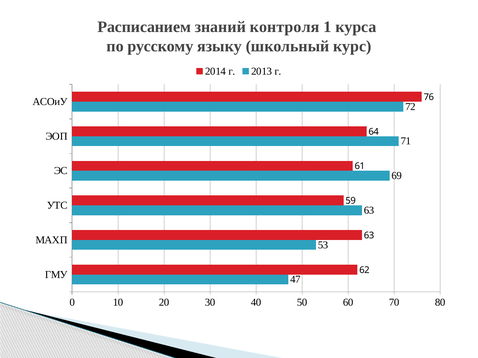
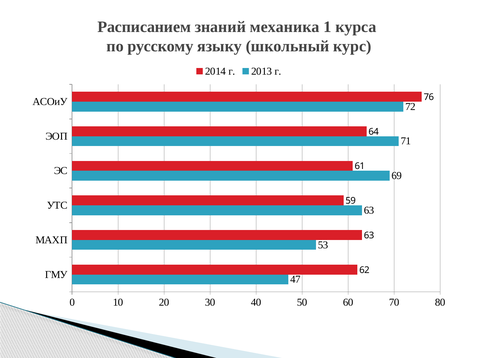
контроля: контроля -> механика (285, 27)
